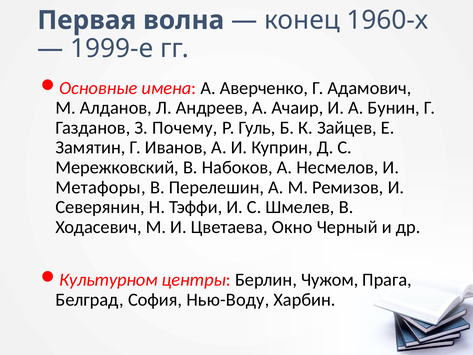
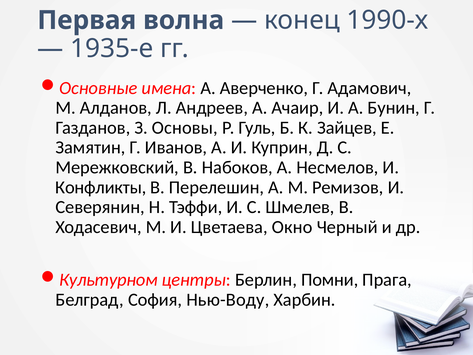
1960-х: 1960-х -> 1990-х (387, 20)
1999-е: 1999-е -> 1935-е (112, 49)
Почему: Почему -> Основы (185, 128)
Метафоры: Метафоры -> Конфликты (101, 187)
Чужом: Чужом -> Помни (330, 280)
